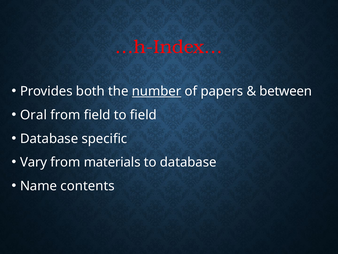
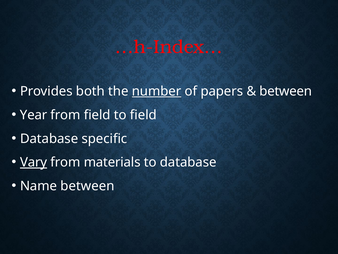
Oral: Oral -> Year (34, 115)
Vary underline: none -> present (34, 162)
Name contents: contents -> between (88, 186)
